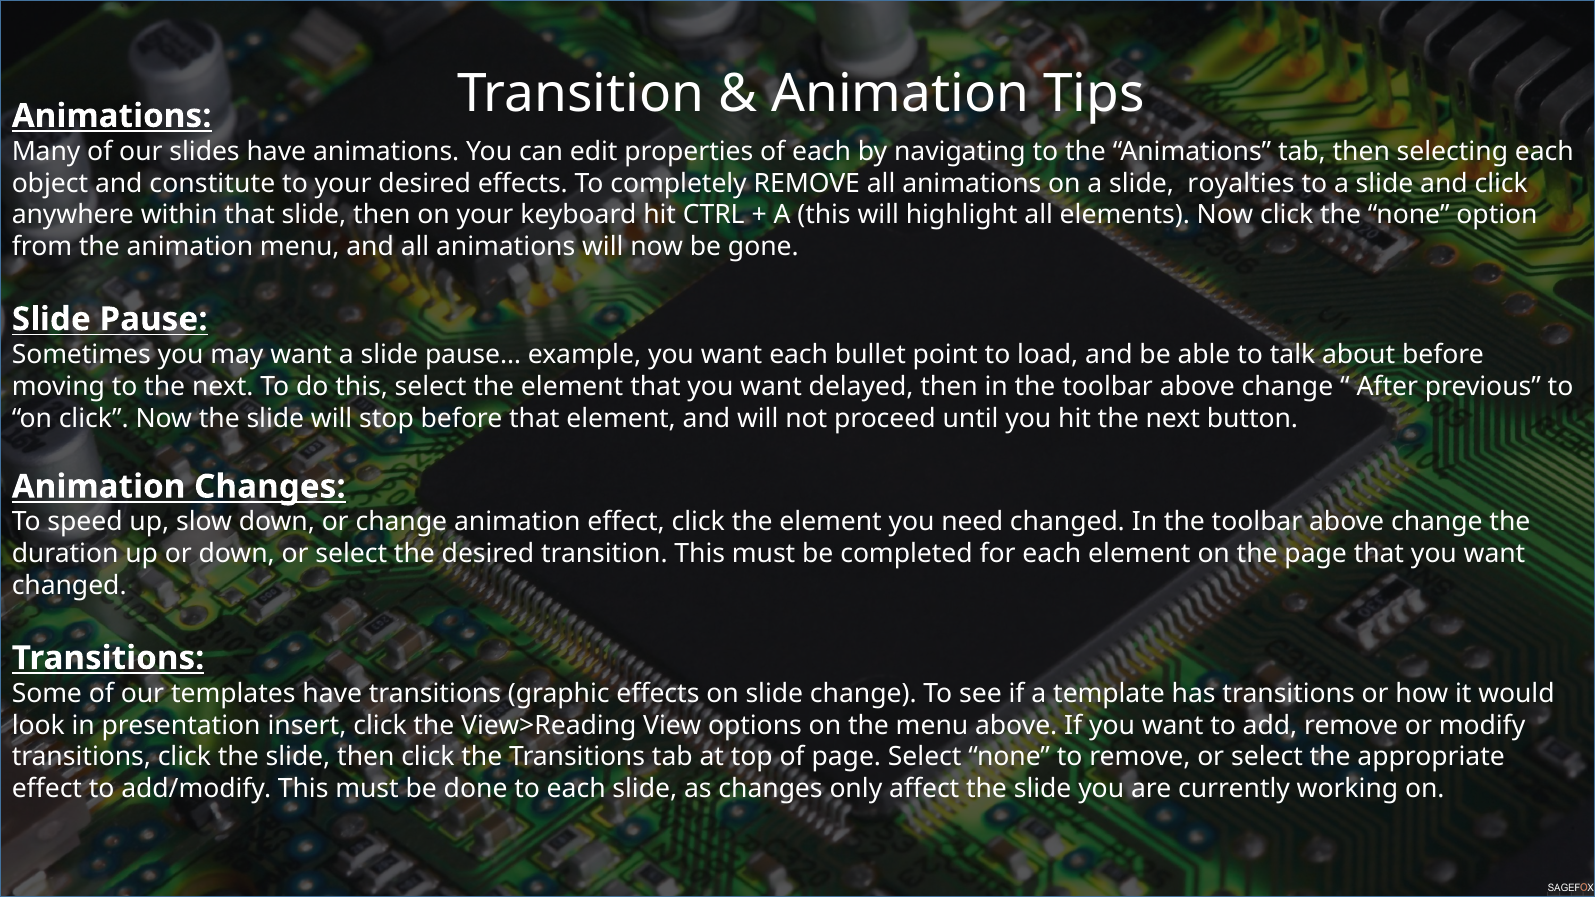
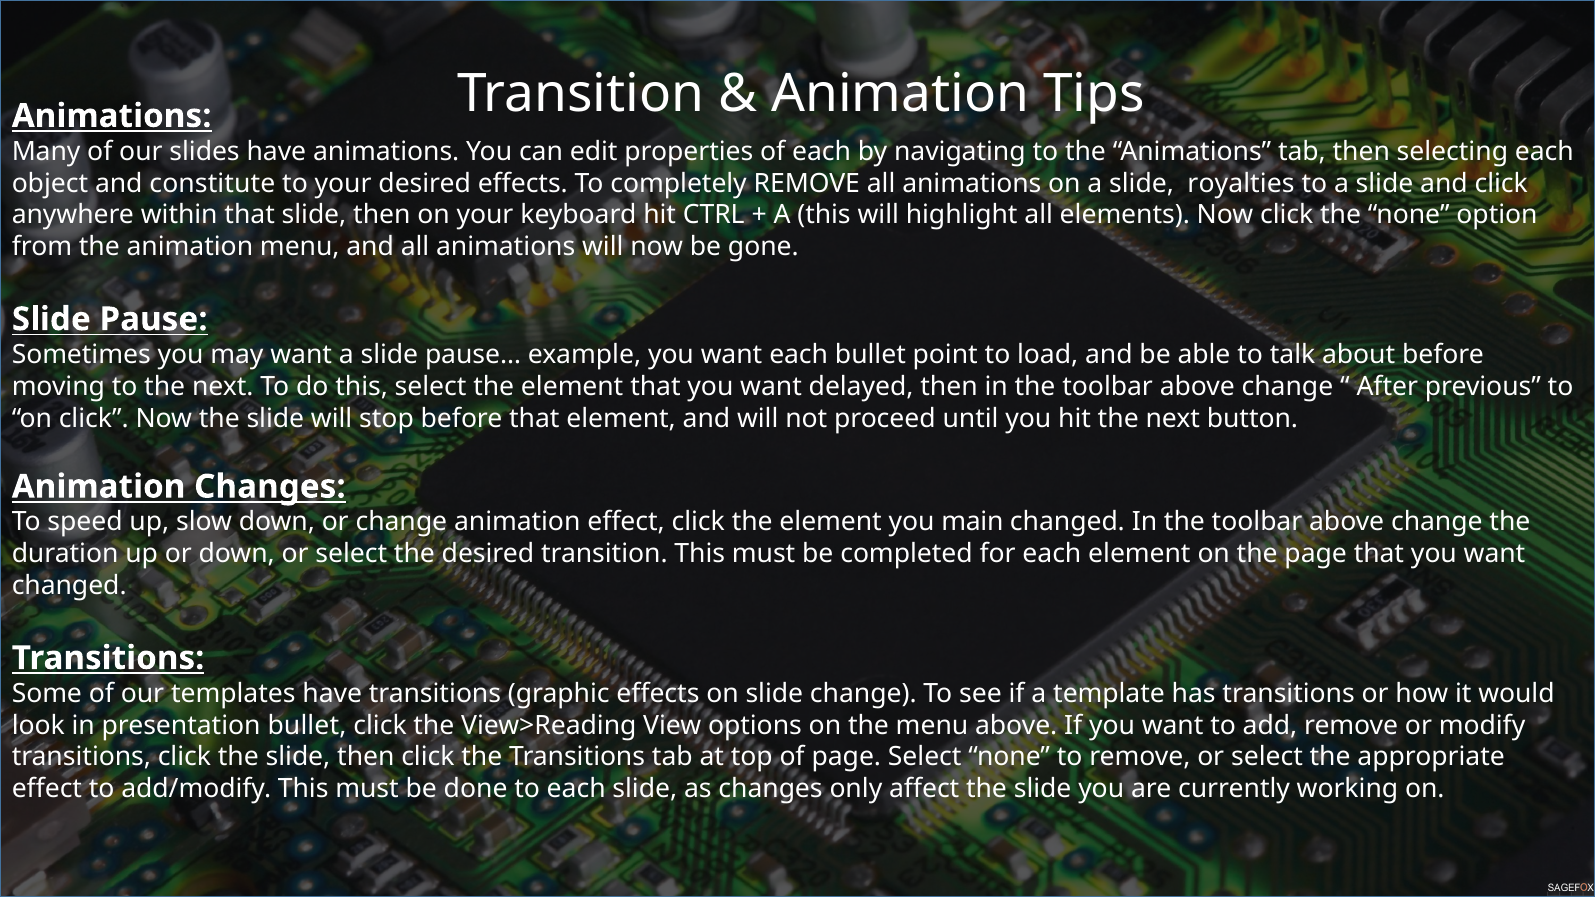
need: need -> main (972, 522)
presentation insert: insert -> bullet (307, 725)
